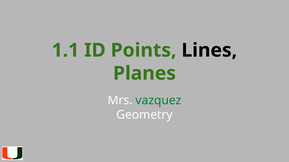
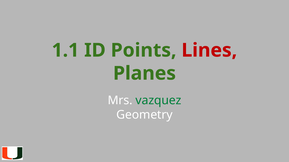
Lines colour: black -> red (209, 50)
